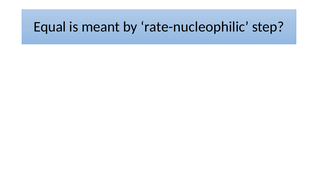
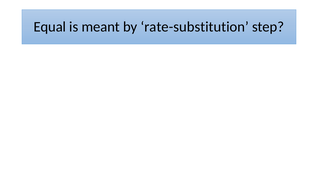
rate-nucleophilic: rate-nucleophilic -> rate-substitution (195, 27)
